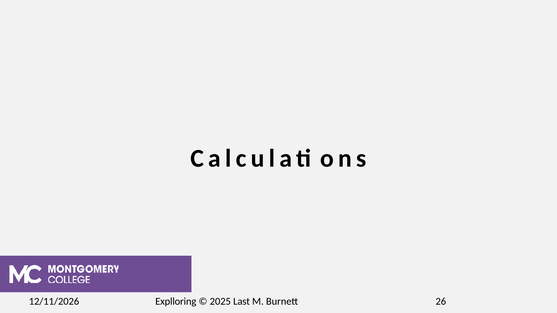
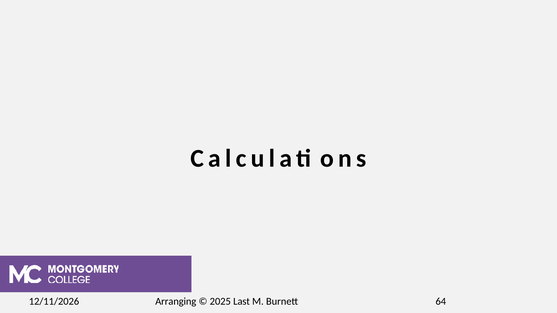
Explloring: Explloring -> Arranging (176, 302)
26: 26 -> 64 (441, 302)
